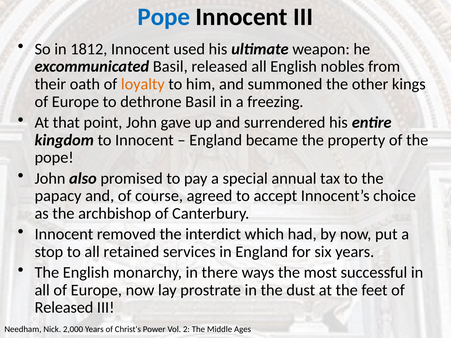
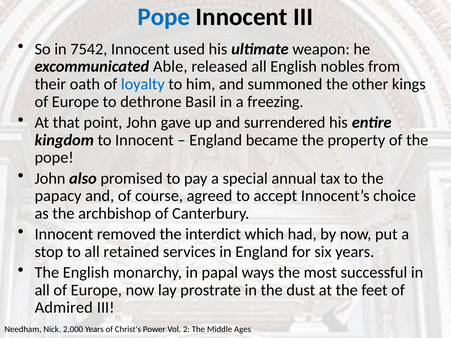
1812: 1812 -> 7542 (89, 49)
excommunicated Basil: Basil -> Able (170, 67)
loyalty colour: orange -> blue (143, 84)
there: there -> papal (220, 273)
Released: Released -> Admired (64, 308)
